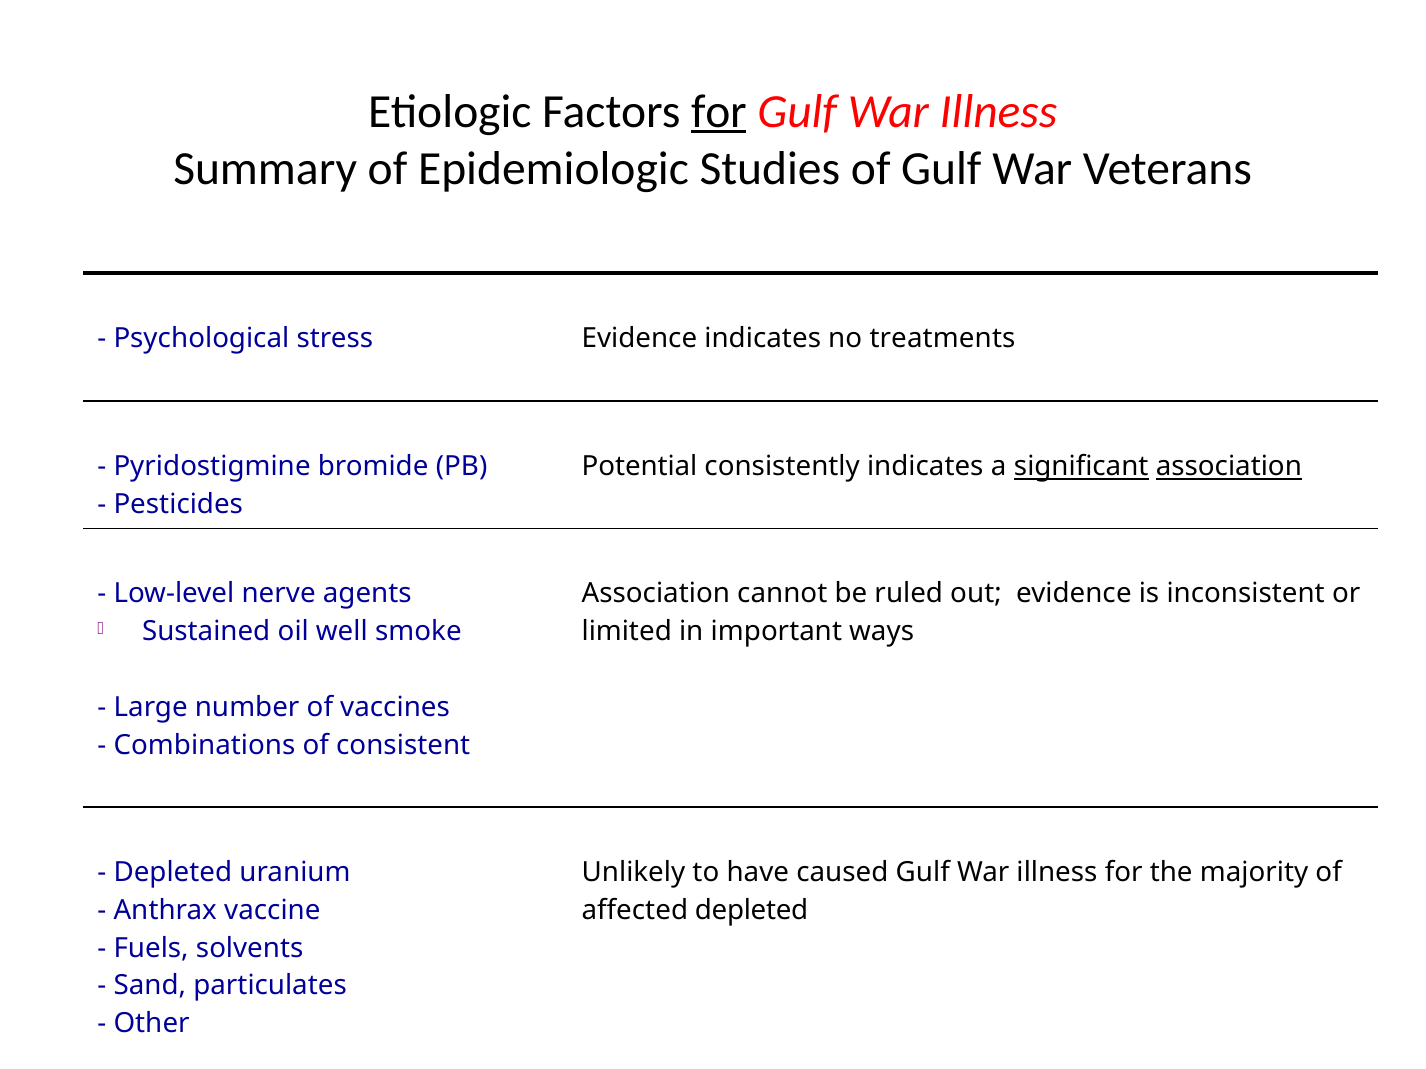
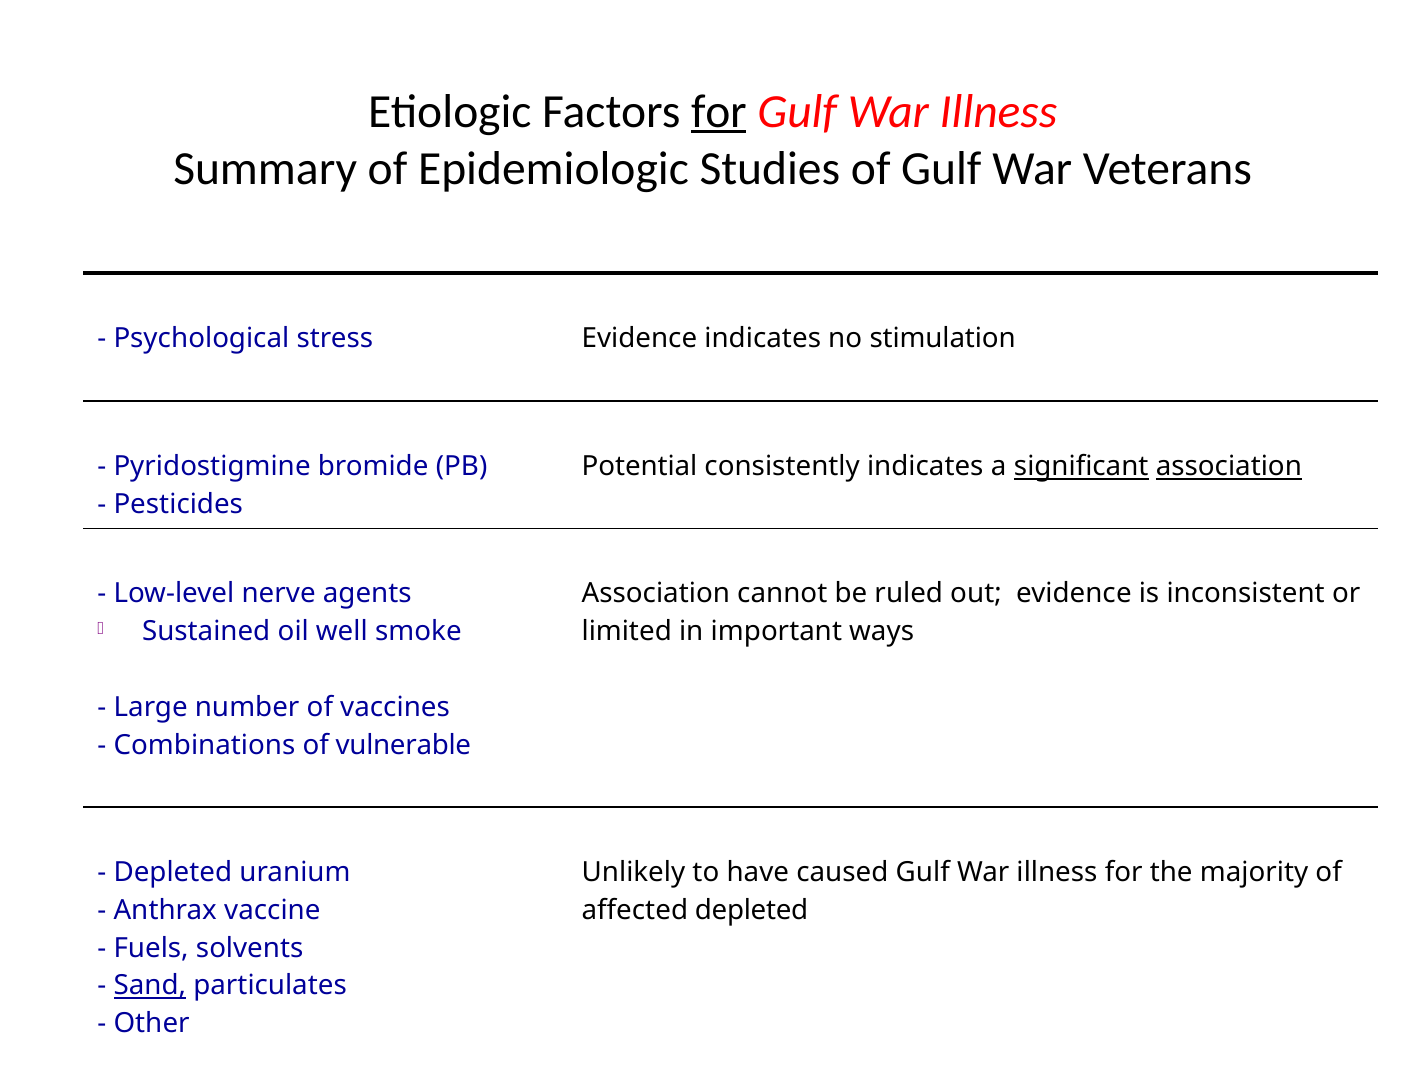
treatments: treatments -> stimulation (943, 339)
consistent: consistent -> vulnerable (403, 745)
Sand underline: none -> present (150, 986)
